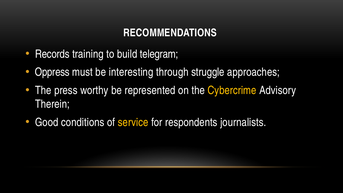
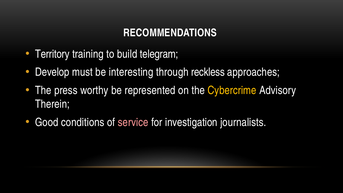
Records: Records -> Territory (52, 54)
Oppress: Oppress -> Develop (52, 72)
struggle: struggle -> reckless (208, 72)
service colour: yellow -> pink (133, 122)
respondents: respondents -> investigation (191, 122)
